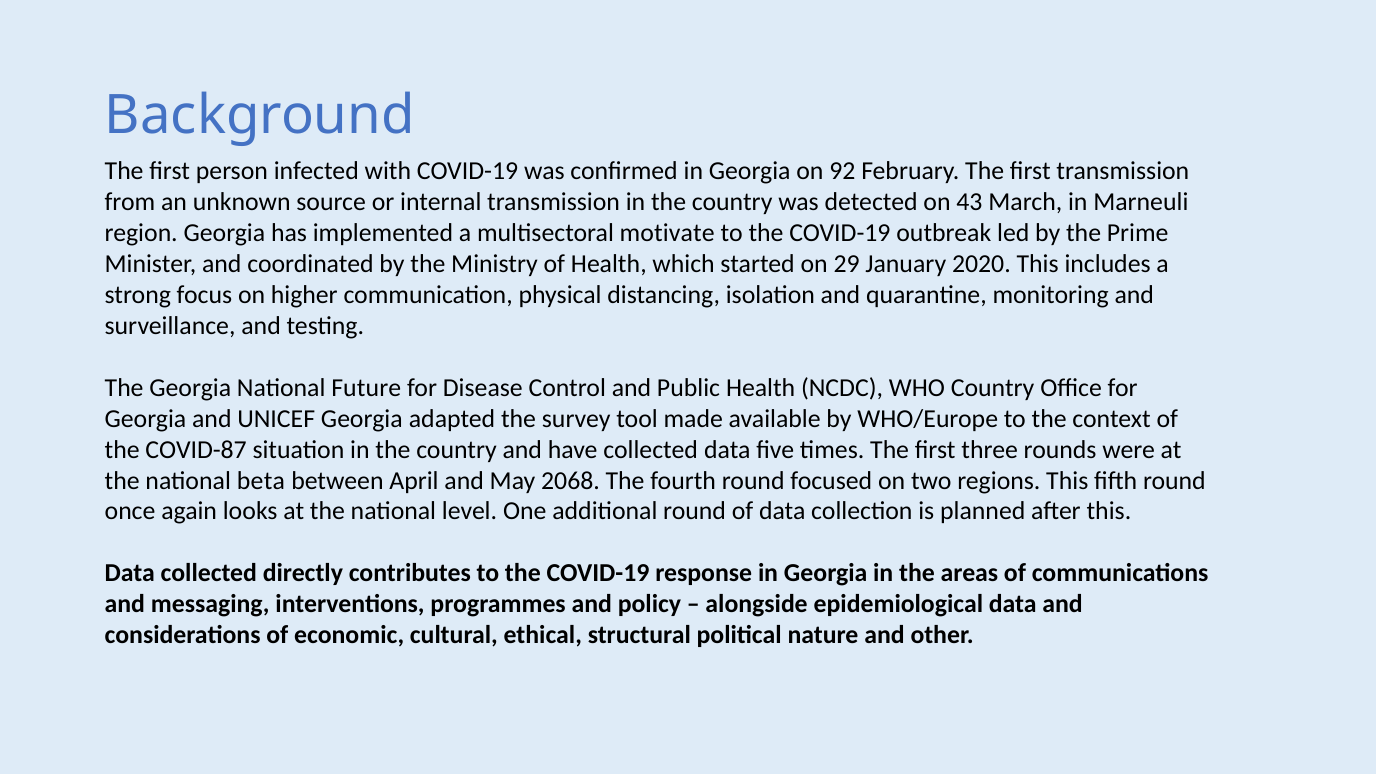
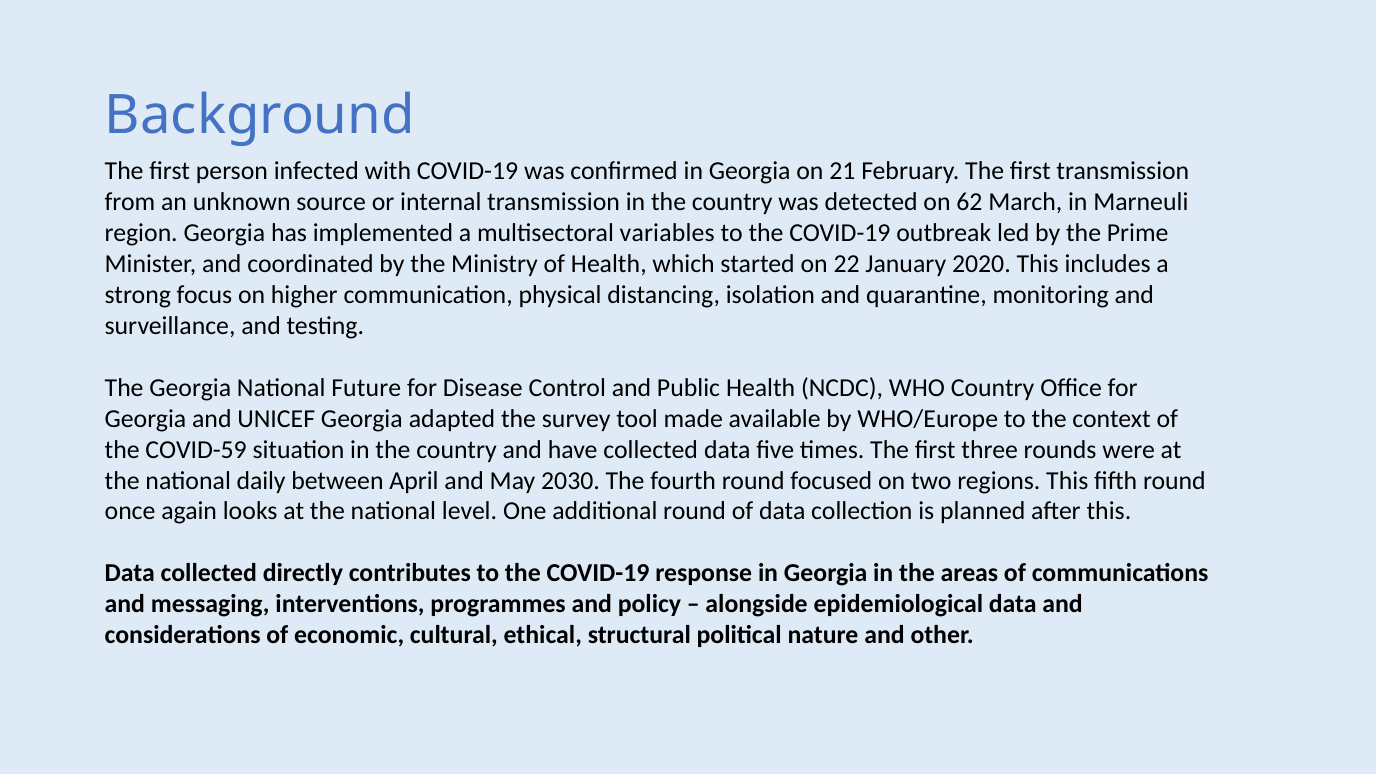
92: 92 -> 21 (842, 171)
43: 43 -> 62 (969, 202)
motivate: motivate -> variables (667, 233)
29: 29 -> 22 (847, 264)
COVID-87: COVID-87 -> COVID-59 (196, 450)
beta: beta -> daily (261, 481)
2068: 2068 -> 2030 (571, 481)
